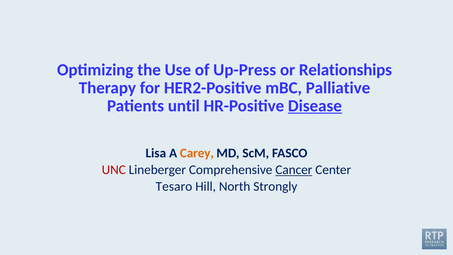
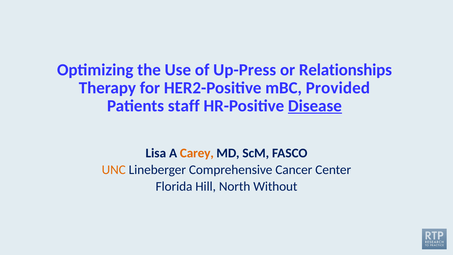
Palliative: Palliative -> Provided (338, 88)
until: until -> staff (184, 106)
UNC colour: red -> orange (114, 170)
Cancer underline: present -> none (294, 170)
Tesaro: Tesaro -> Florida (174, 186)
Strongly: Strongly -> Without (275, 186)
